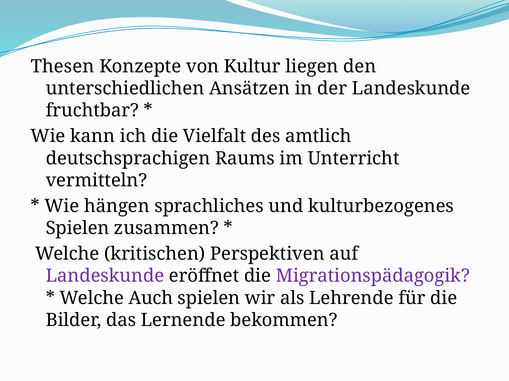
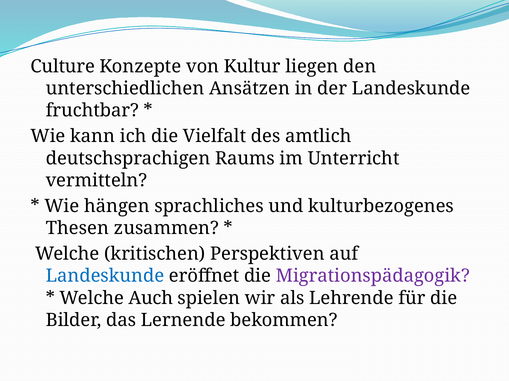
Thesen: Thesen -> Culture (63, 67)
Spielen: Spielen -> Thesen (77, 229)
Landeskunde colour: purple -> blue (105, 276)
